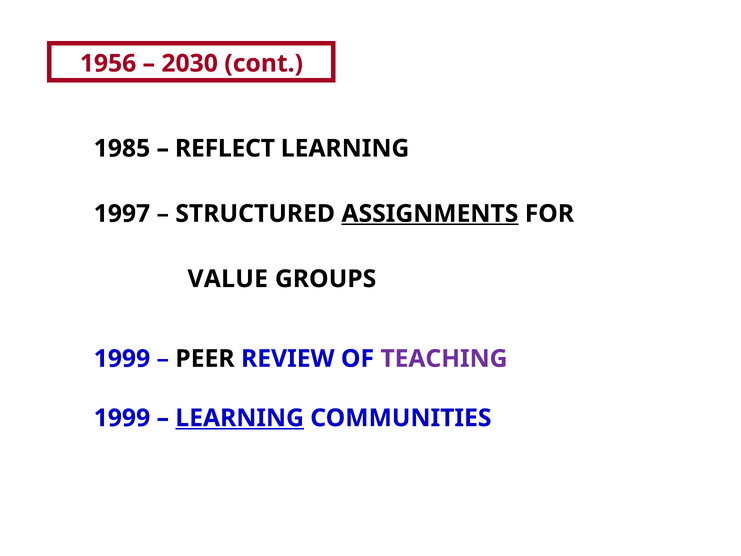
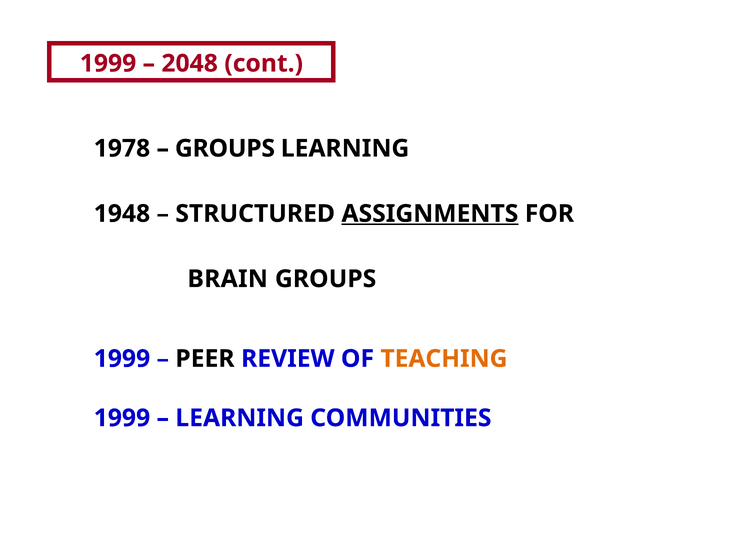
1956: 1956 -> 1999 (108, 63)
2030: 2030 -> 2048 (190, 63)
1985: 1985 -> 1978 (122, 148)
REFLECT: REFLECT -> GROUPS (225, 148)
1997: 1997 -> 1948 (122, 214)
VALUE: VALUE -> BRAIN (228, 279)
TEACHING colour: purple -> orange (444, 359)
LEARNING underline: present -> none (240, 418)
